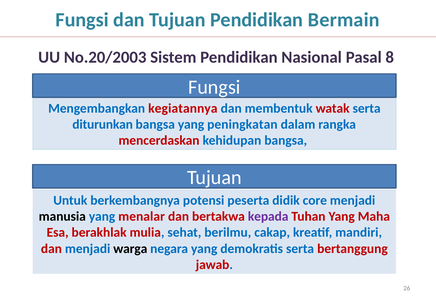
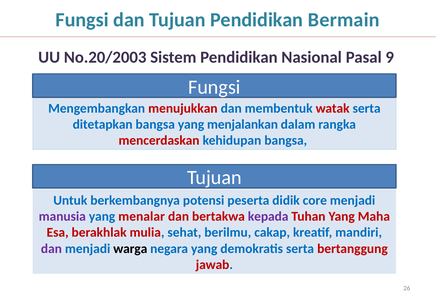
8: 8 -> 9 (390, 57)
kegiatannya: kegiatannya -> menujukkan (183, 108)
diturunkan: diturunkan -> ditetapkan (103, 124)
peningkatan: peningkatan -> menjalankan (243, 124)
manusia colour: black -> purple (62, 216)
dan colour: red -> purple (51, 248)
